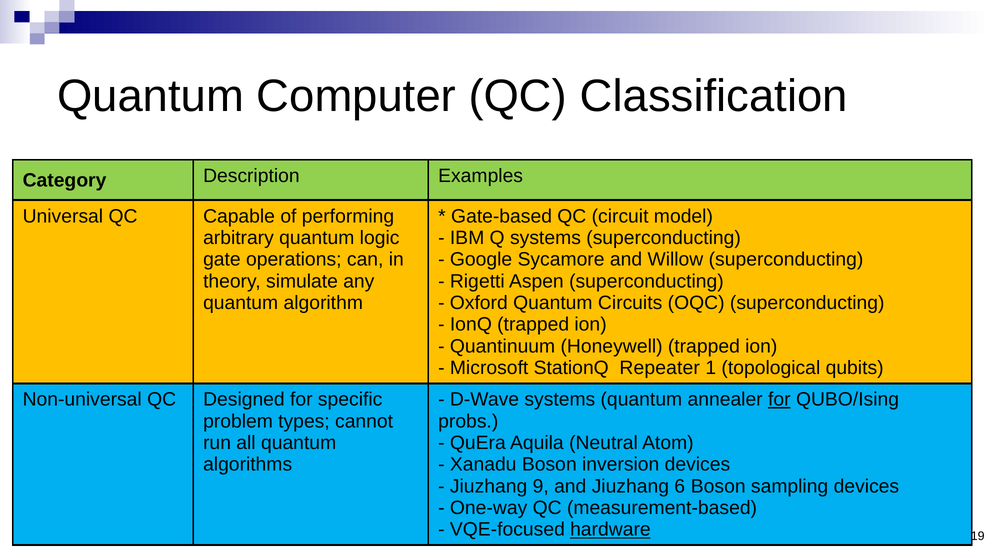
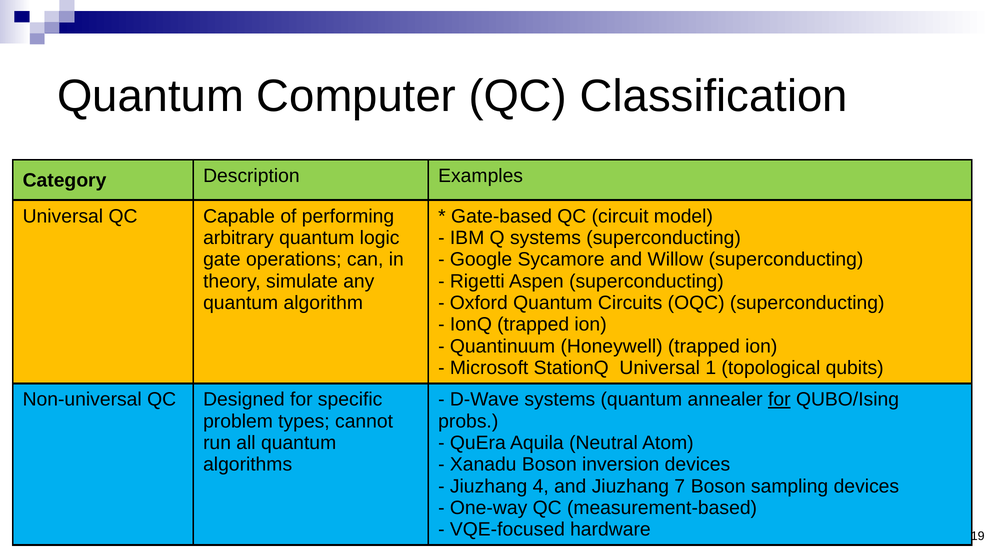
StationQ Repeater: Repeater -> Universal (660, 368)
9: 9 -> 4 (541, 486)
6: 6 -> 7 (680, 486)
hardware underline: present -> none (610, 530)
